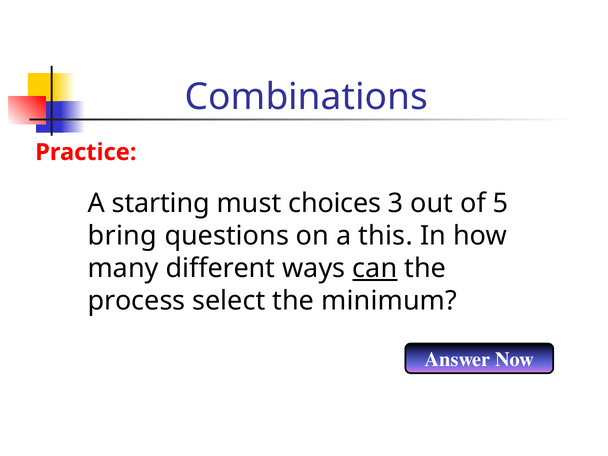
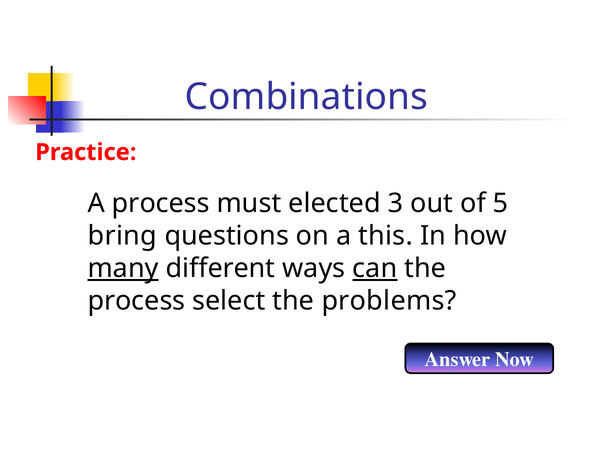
A starting: starting -> process (161, 203)
choices: choices -> elected (335, 203)
many underline: none -> present (123, 268)
minimum: minimum -> problems (389, 301)
